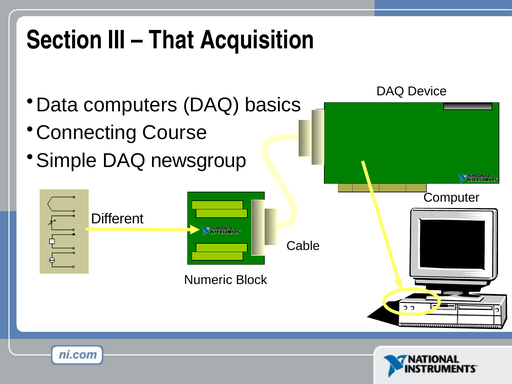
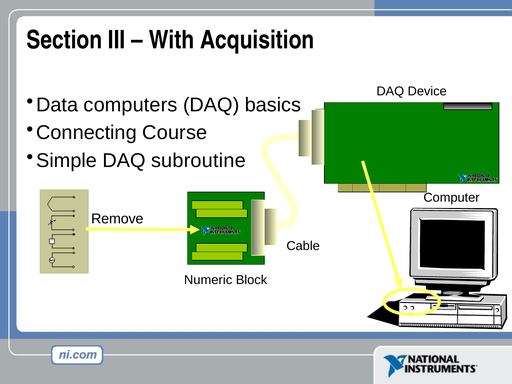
That: That -> With (172, 40)
newsgroup: newsgroup -> subroutine (198, 161)
Different: Different -> Remove (117, 219)
